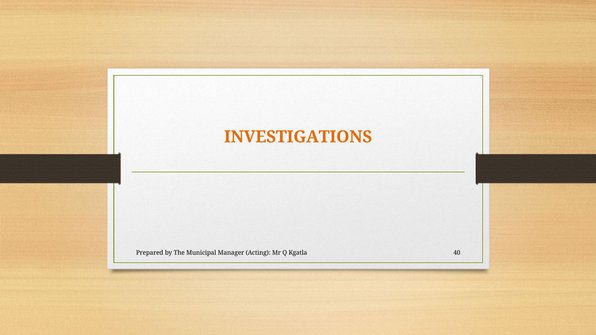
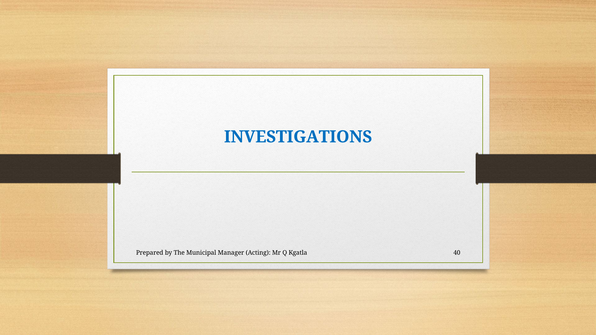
INVESTIGATIONS colour: orange -> blue (298, 137)
